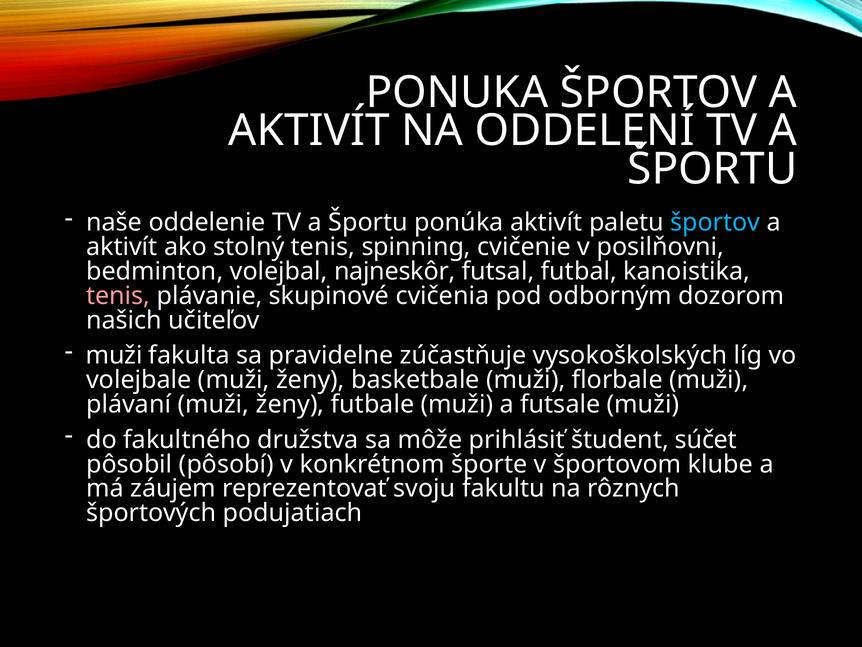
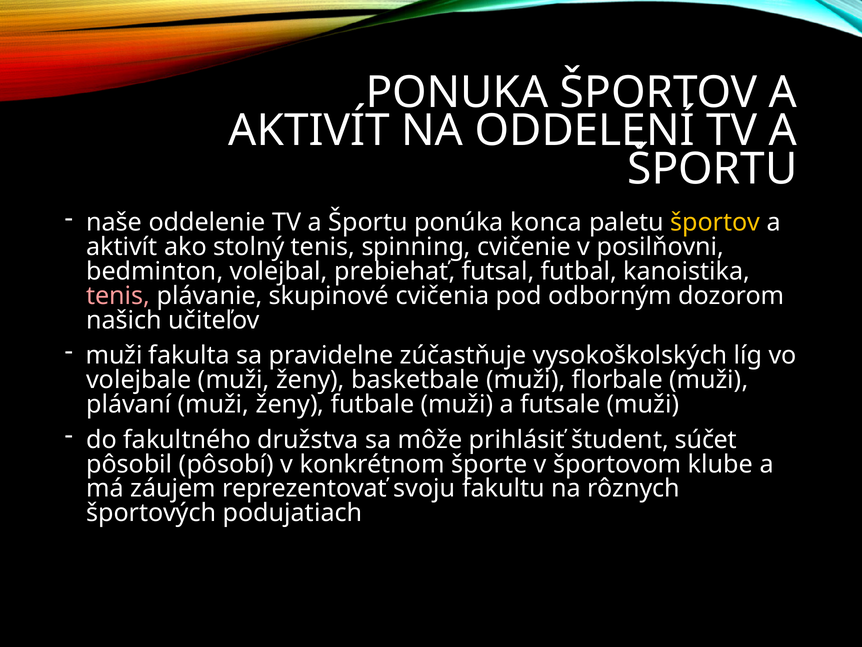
ponúka aktivít: aktivít -> konca (546, 222)
športov colour: light blue -> yellow (715, 222)
najneskôr: najneskôr -> prebiehať (395, 271)
